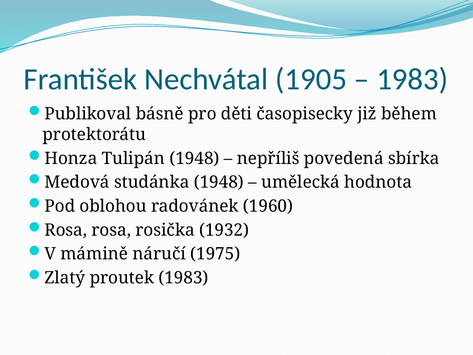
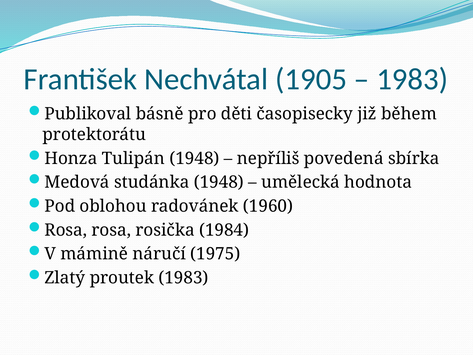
1932: 1932 -> 1984 (224, 230)
